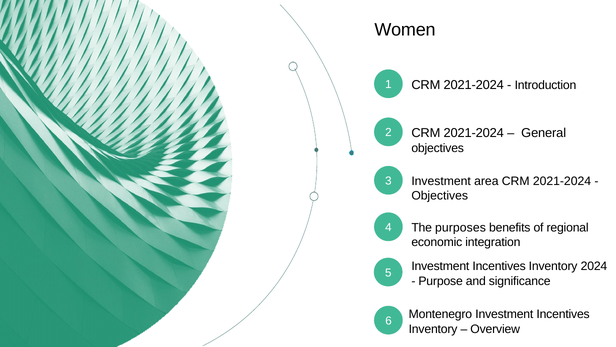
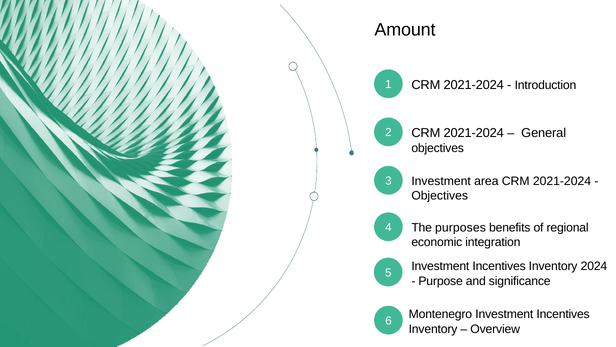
Women: Women -> Amount (405, 30)
